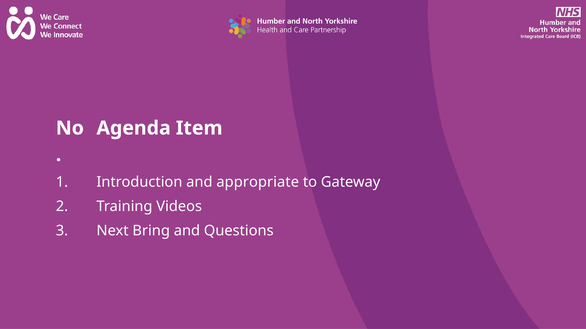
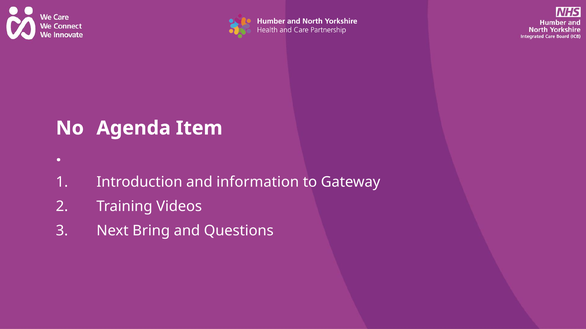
appropriate: appropriate -> information (258, 182)
